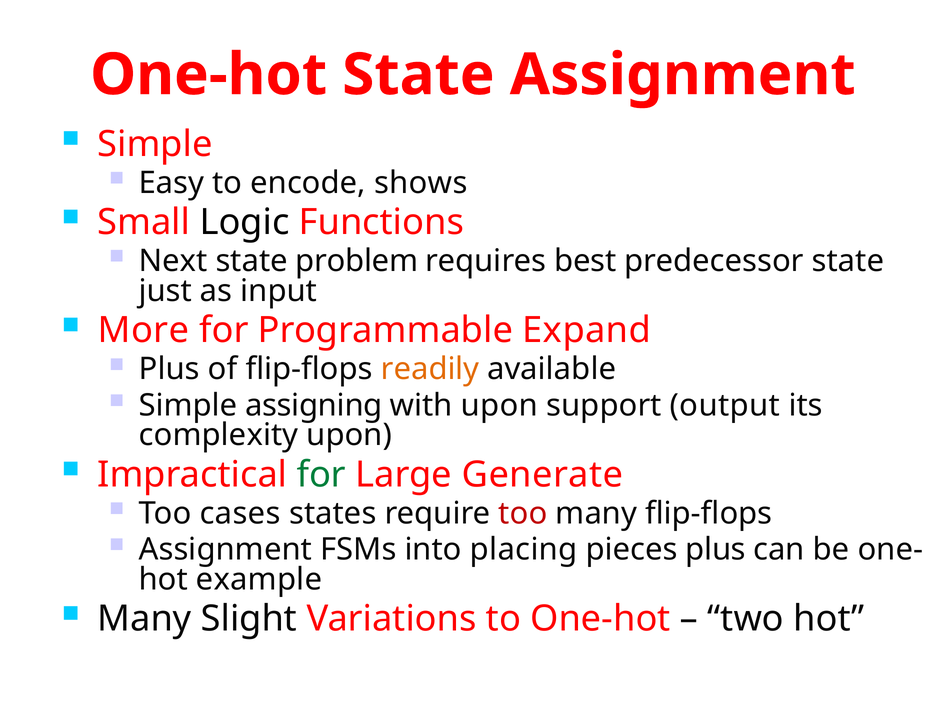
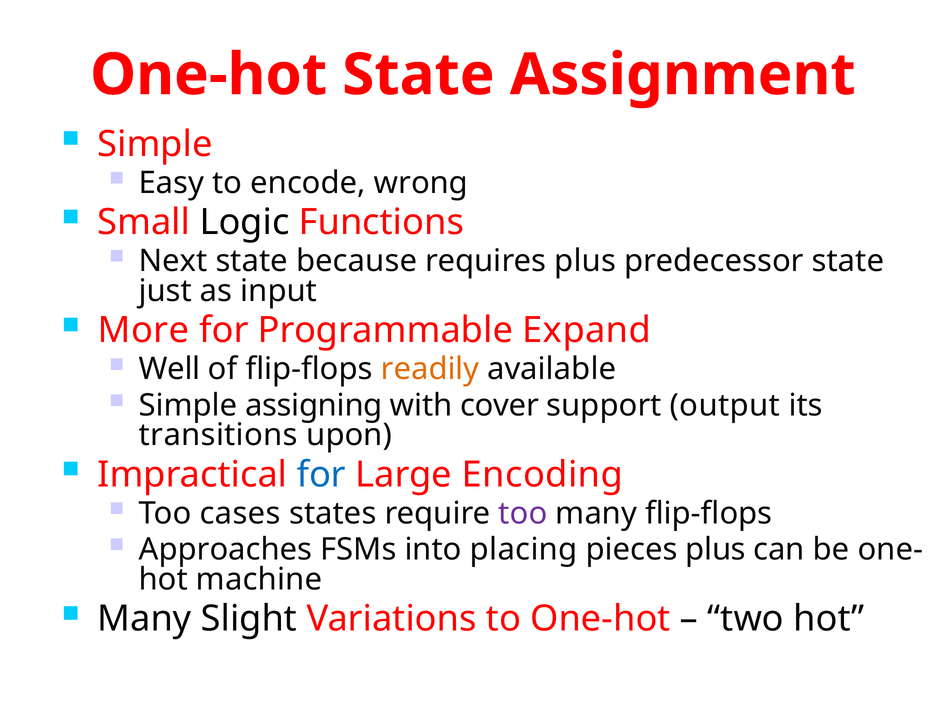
shows: shows -> wrong (421, 183)
problem: problem -> because (357, 261)
requires best: best -> plus (585, 261)
Plus: Plus -> Well (169, 369)
with upon: upon -> cover (500, 405)
complexity: complexity -> transitions (218, 435)
for colour: green -> blue (321, 474)
Generate: Generate -> Encoding (542, 474)
too colour: red -> purple (523, 513)
Assignment: Assignment -> Approaches (225, 549)
example: example -> machine (259, 579)
